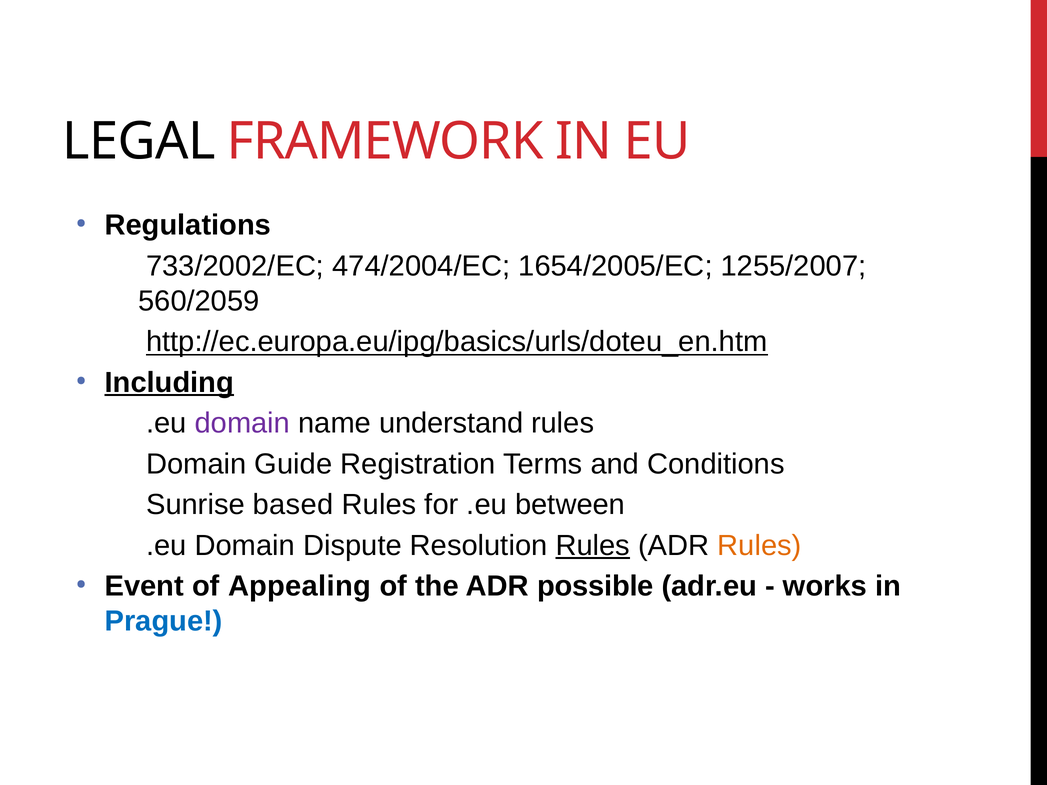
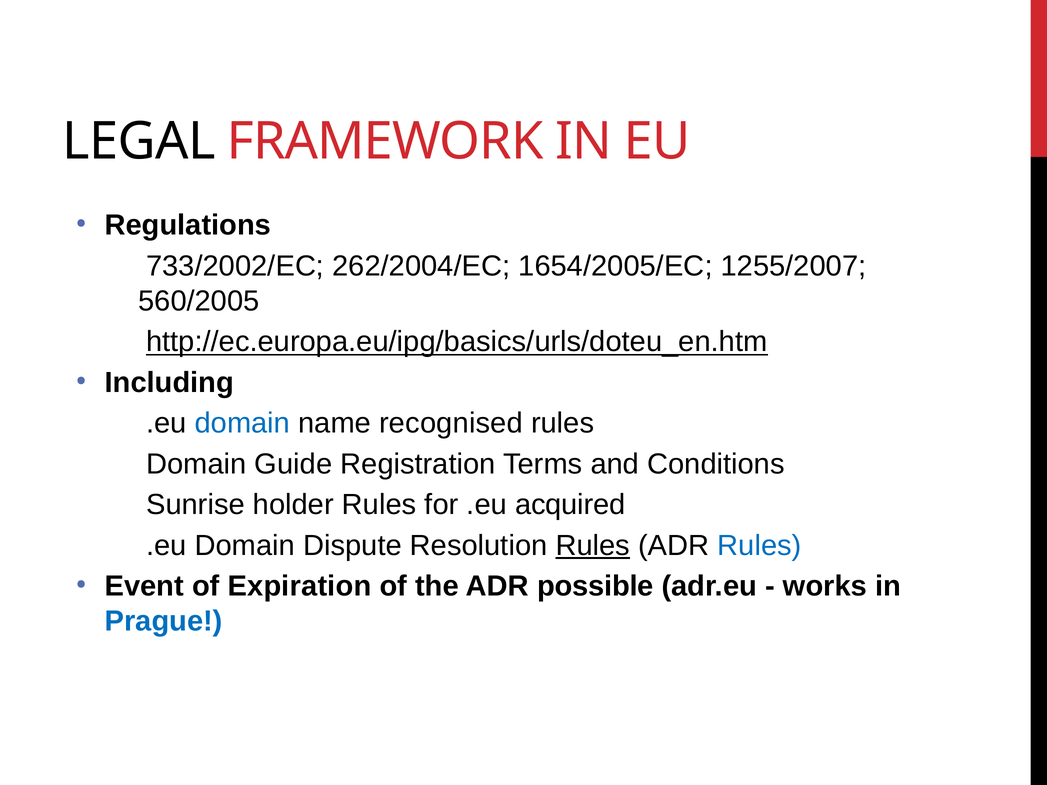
474/2004/EC: 474/2004/EC -> 262/2004/EC (421, 266)
560/2059: 560/2059 -> 560/2005 (199, 301)
Including underline: present -> none (169, 383)
domain colour: purple -> blue (242, 423)
understand: understand -> recognised (451, 423)
based: based -> holder (293, 505)
between: between -> acquired (570, 505)
Rules colour: orange -> blue (759, 546)
Appealing: Appealing -> Expiration (299, 587)
